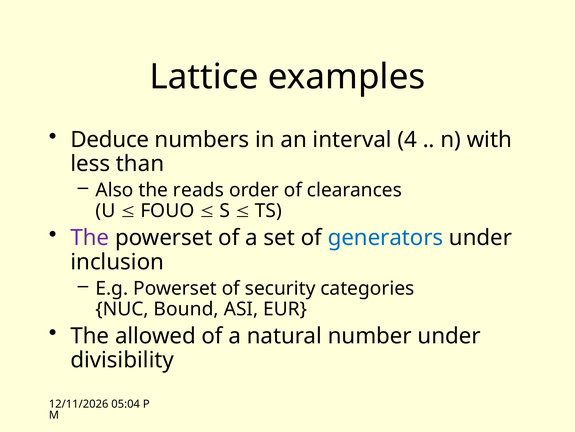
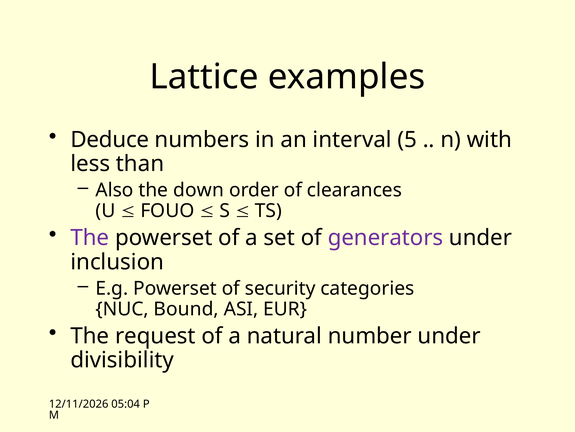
4: 4 -> 5 (407, 139)
reads: reads -> down (198, 190)
generators colour: blue -> purple (385, 237)
allowed: allowed -> request (155, 335)
